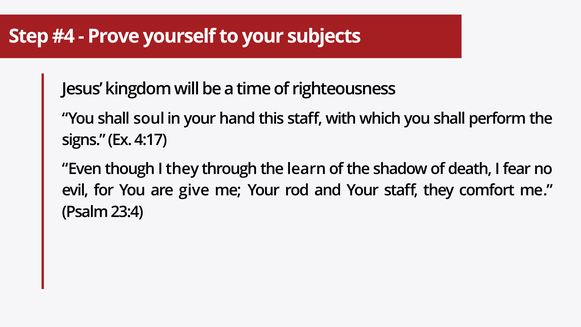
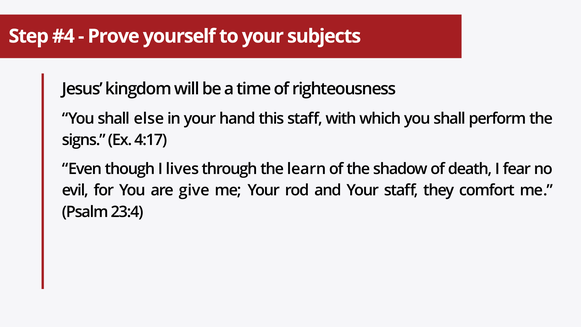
soul: soul -> else (149, 119)
I they: they -> lives (182, 169)
